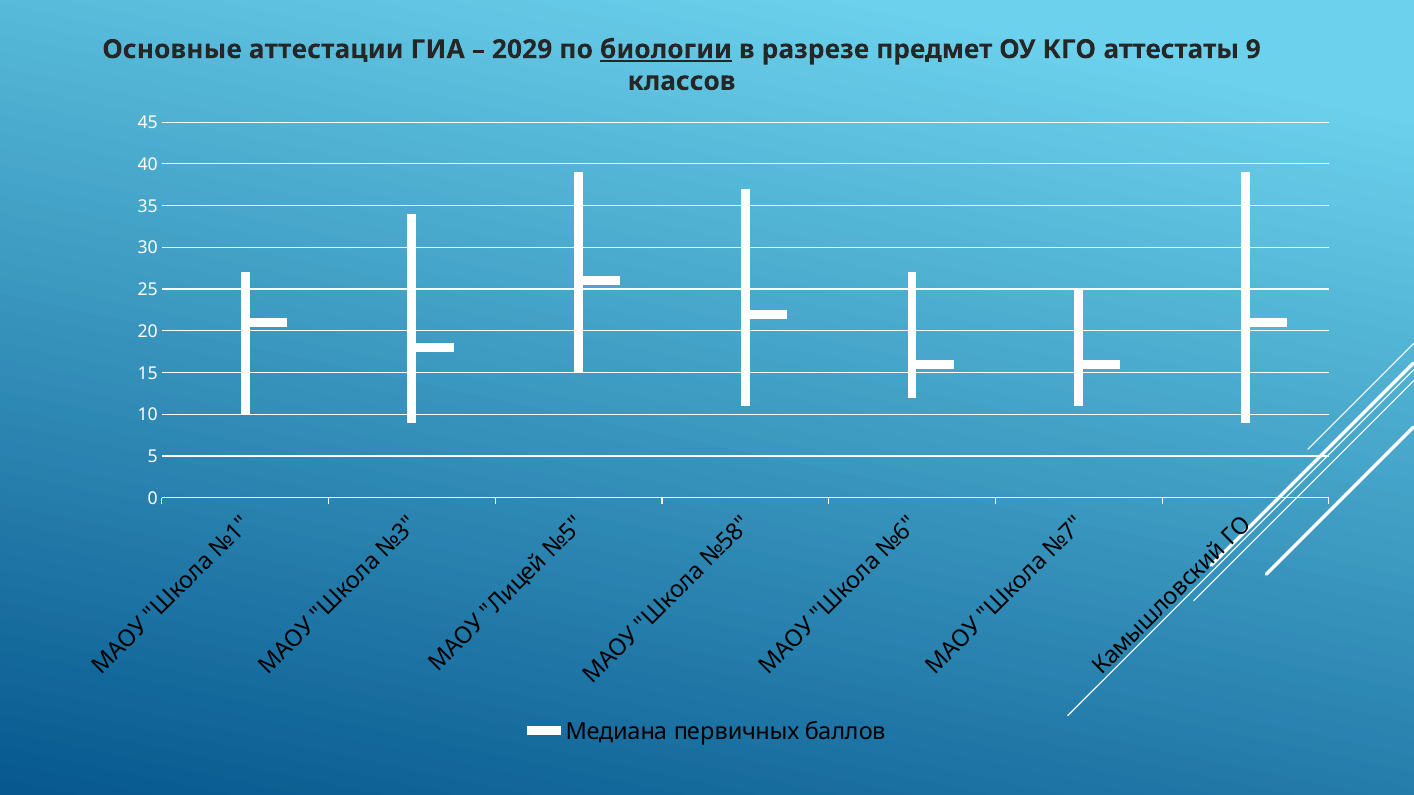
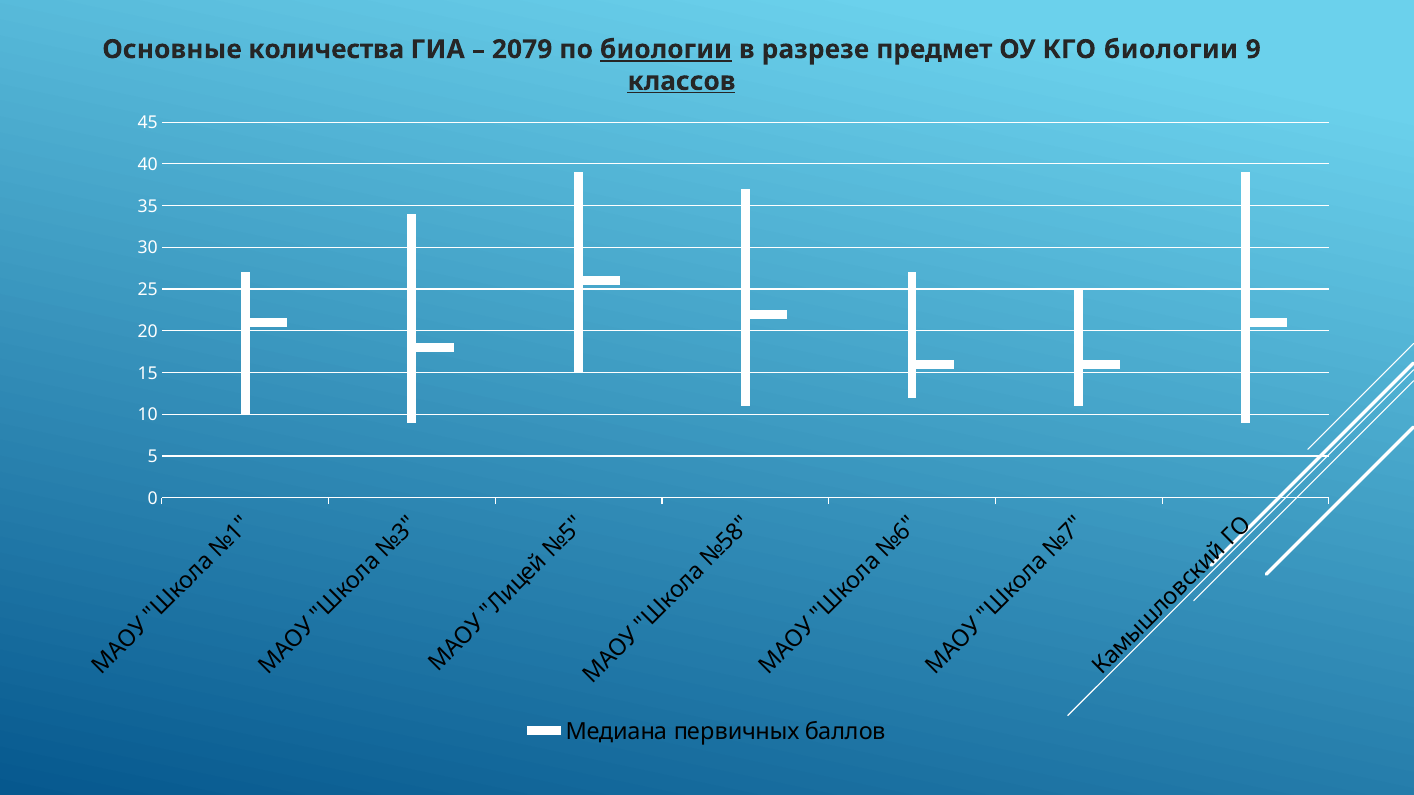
аттестации: аттестации -> количества (326, 49)
2029: 2029 -> 2079 (522, 49)
КГО аттестаты: аттестаты -> биологии (1171, 49)
классов underline: none -> present (682, 81)
